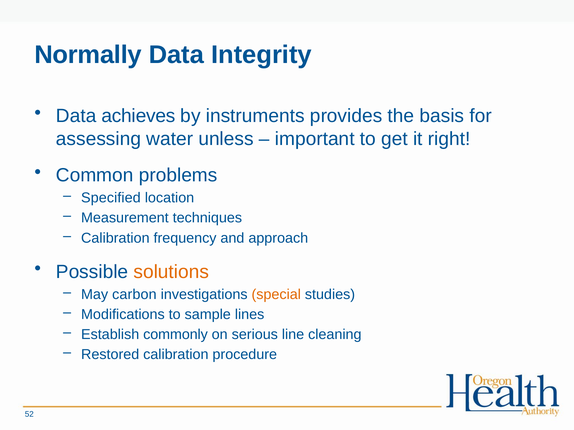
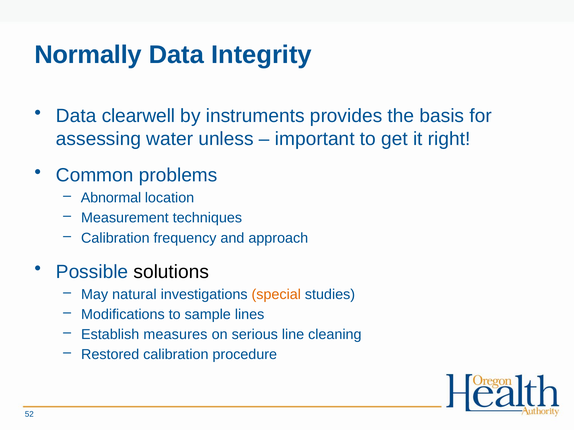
achieves: achieves -> clearwell (138, 116)
Specified: Specified -> Abnormal (111, 198)
solutions colour: orange -> black (171, 272)
carbon: carbon -> natural (134, 295)
commonly: commonly -> measures (175, 335)
